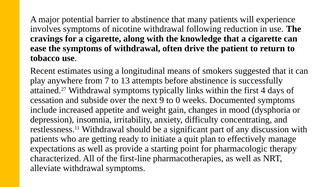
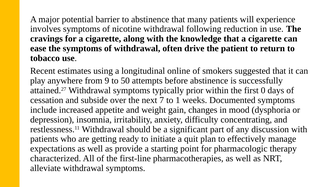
means: means -> online (179, 71)
7: 7 -> 9 (107, 81)
13: 13 -> 50 (125, 81)
links: links -> prior (195, 91)
4: 4 -> 0 (263, 91)
9: 9 -> 7 (162, 100)
0: 0 -> 1 (178, 100)
